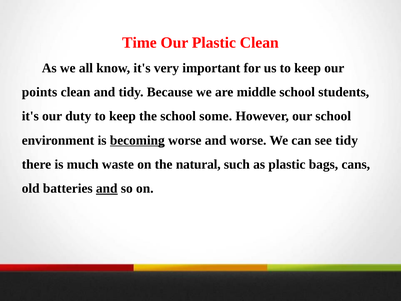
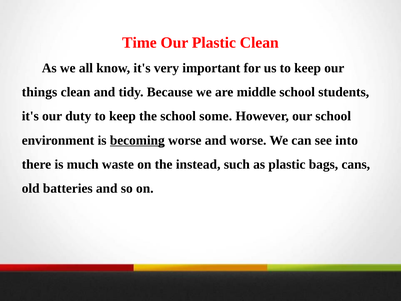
points: points -> things (40, 92)
see tidy: tidy -> into (347, 140)
natural: natural -> instead (198, 164)
and underline: present -> none (107, 188)
